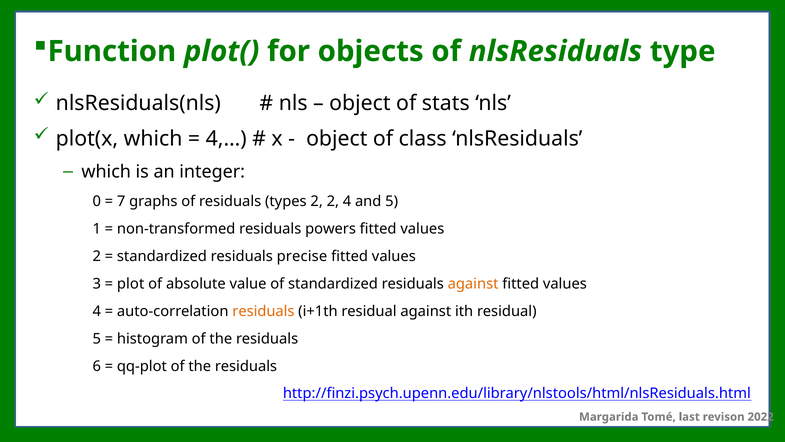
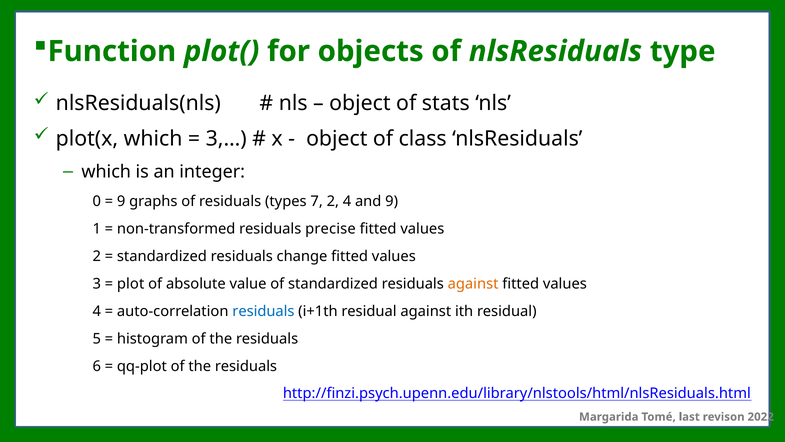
4,…: 4,… -> 3,… (226, 139)
7: 7 -> 9 (121, 201)
types 2: 2 -> 7 (317, 201)
and 5: 5 -> 9 (392, 201)
powers: powers -> precise (330, 228)
precise: precise -> change (302, 256)
residuals colour: orange -> blue (263, 311)
